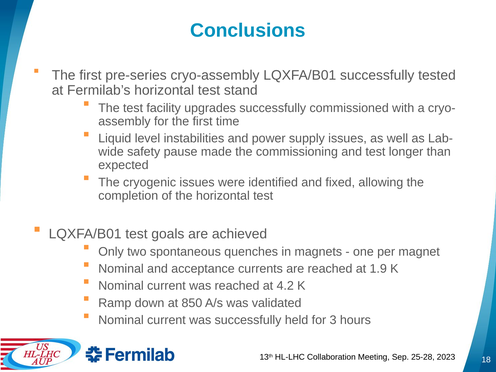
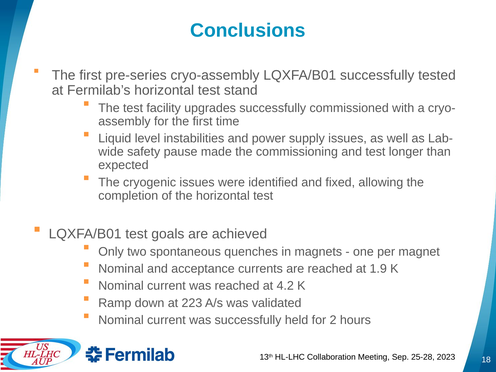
850: 850 -> 223 (192, 303)
3: 3 -> 2 (333, 320)
